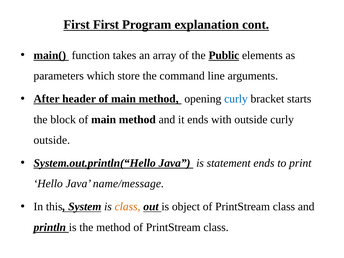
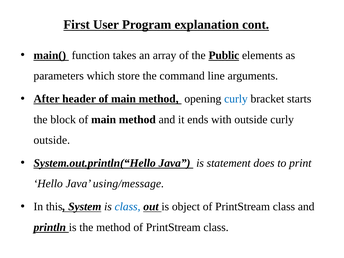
First First: First -> User (106, 25)
statement ends: ends -> does (264, 163)
name/message: name/message -> using/message (128, 184)
class colour: orange -> blue (128, 207)
